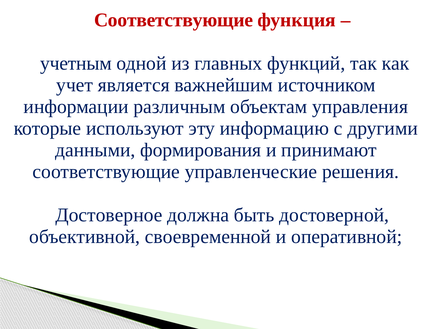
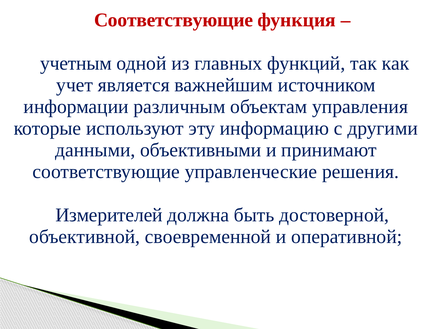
формирования: формирования -> объективными (201, 150)
Достоверное: Достоверное -> Измерителей (109, 215)
